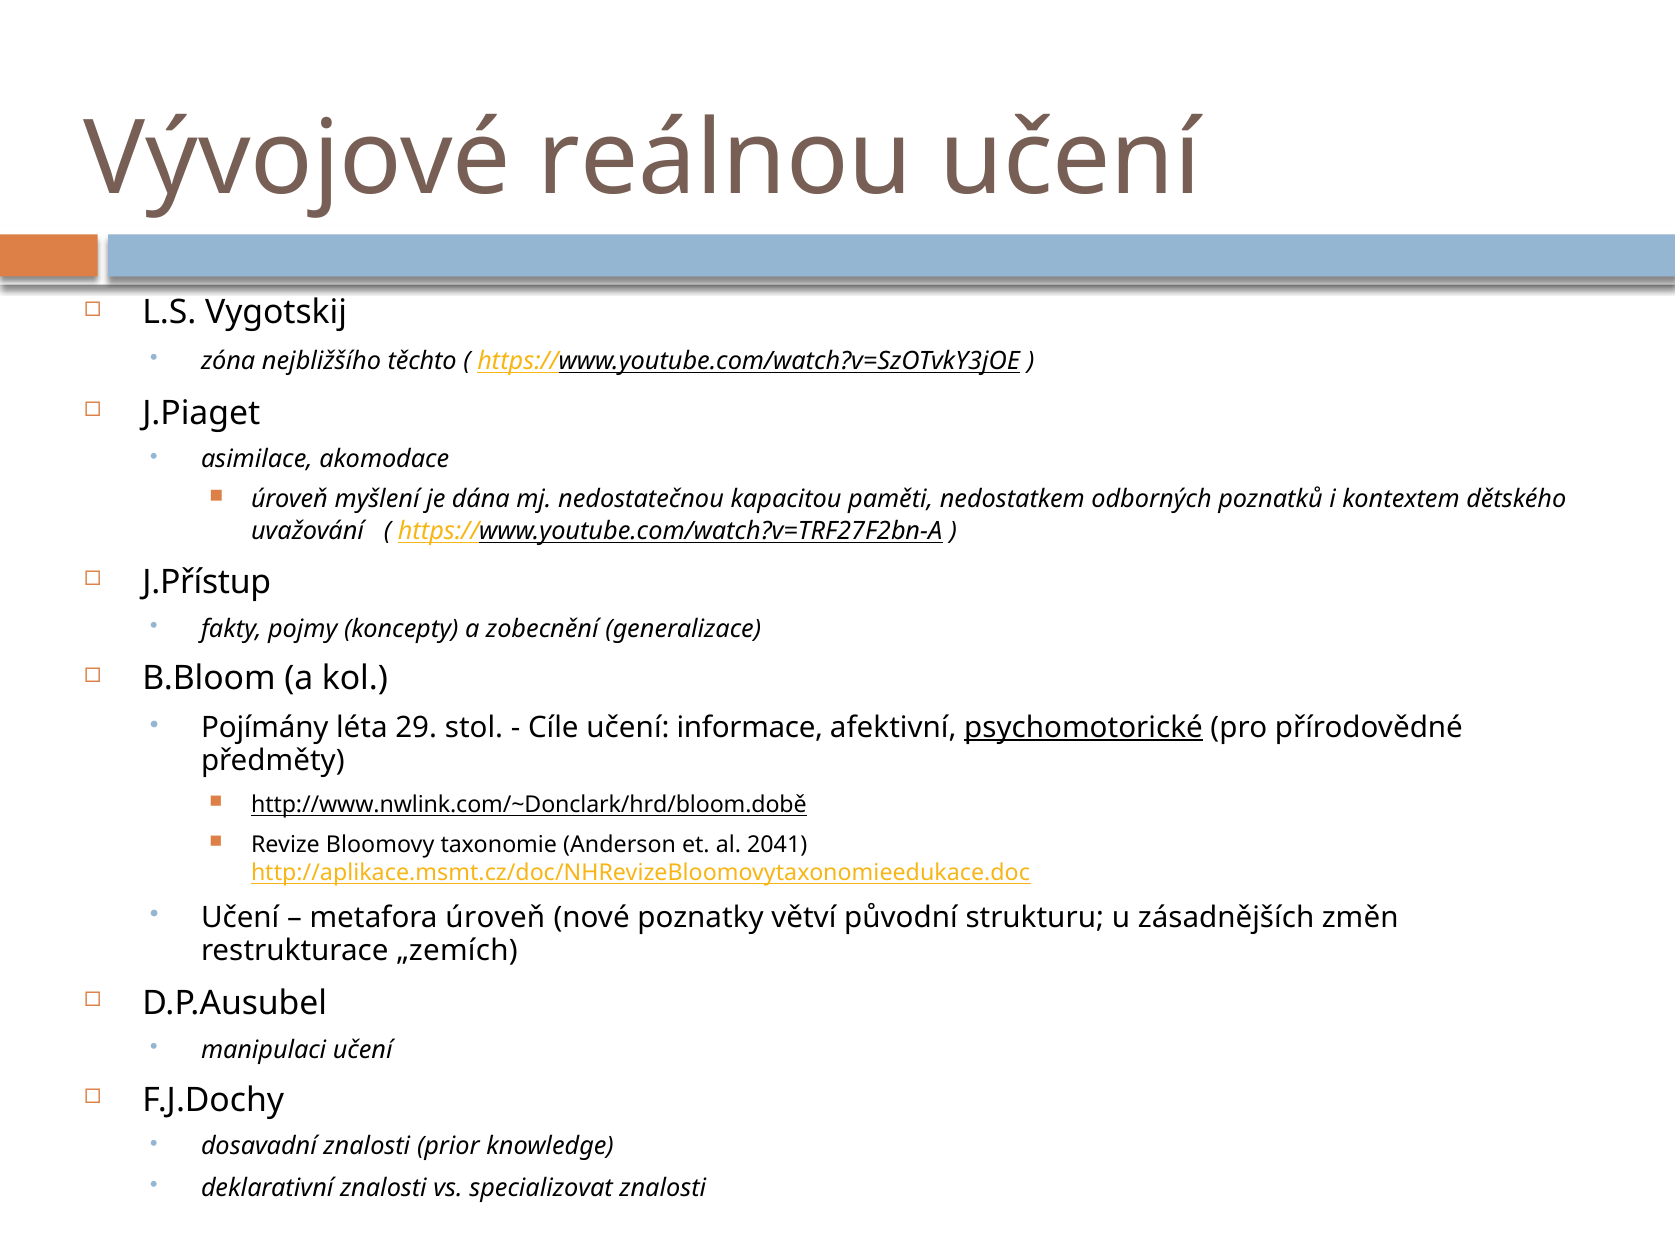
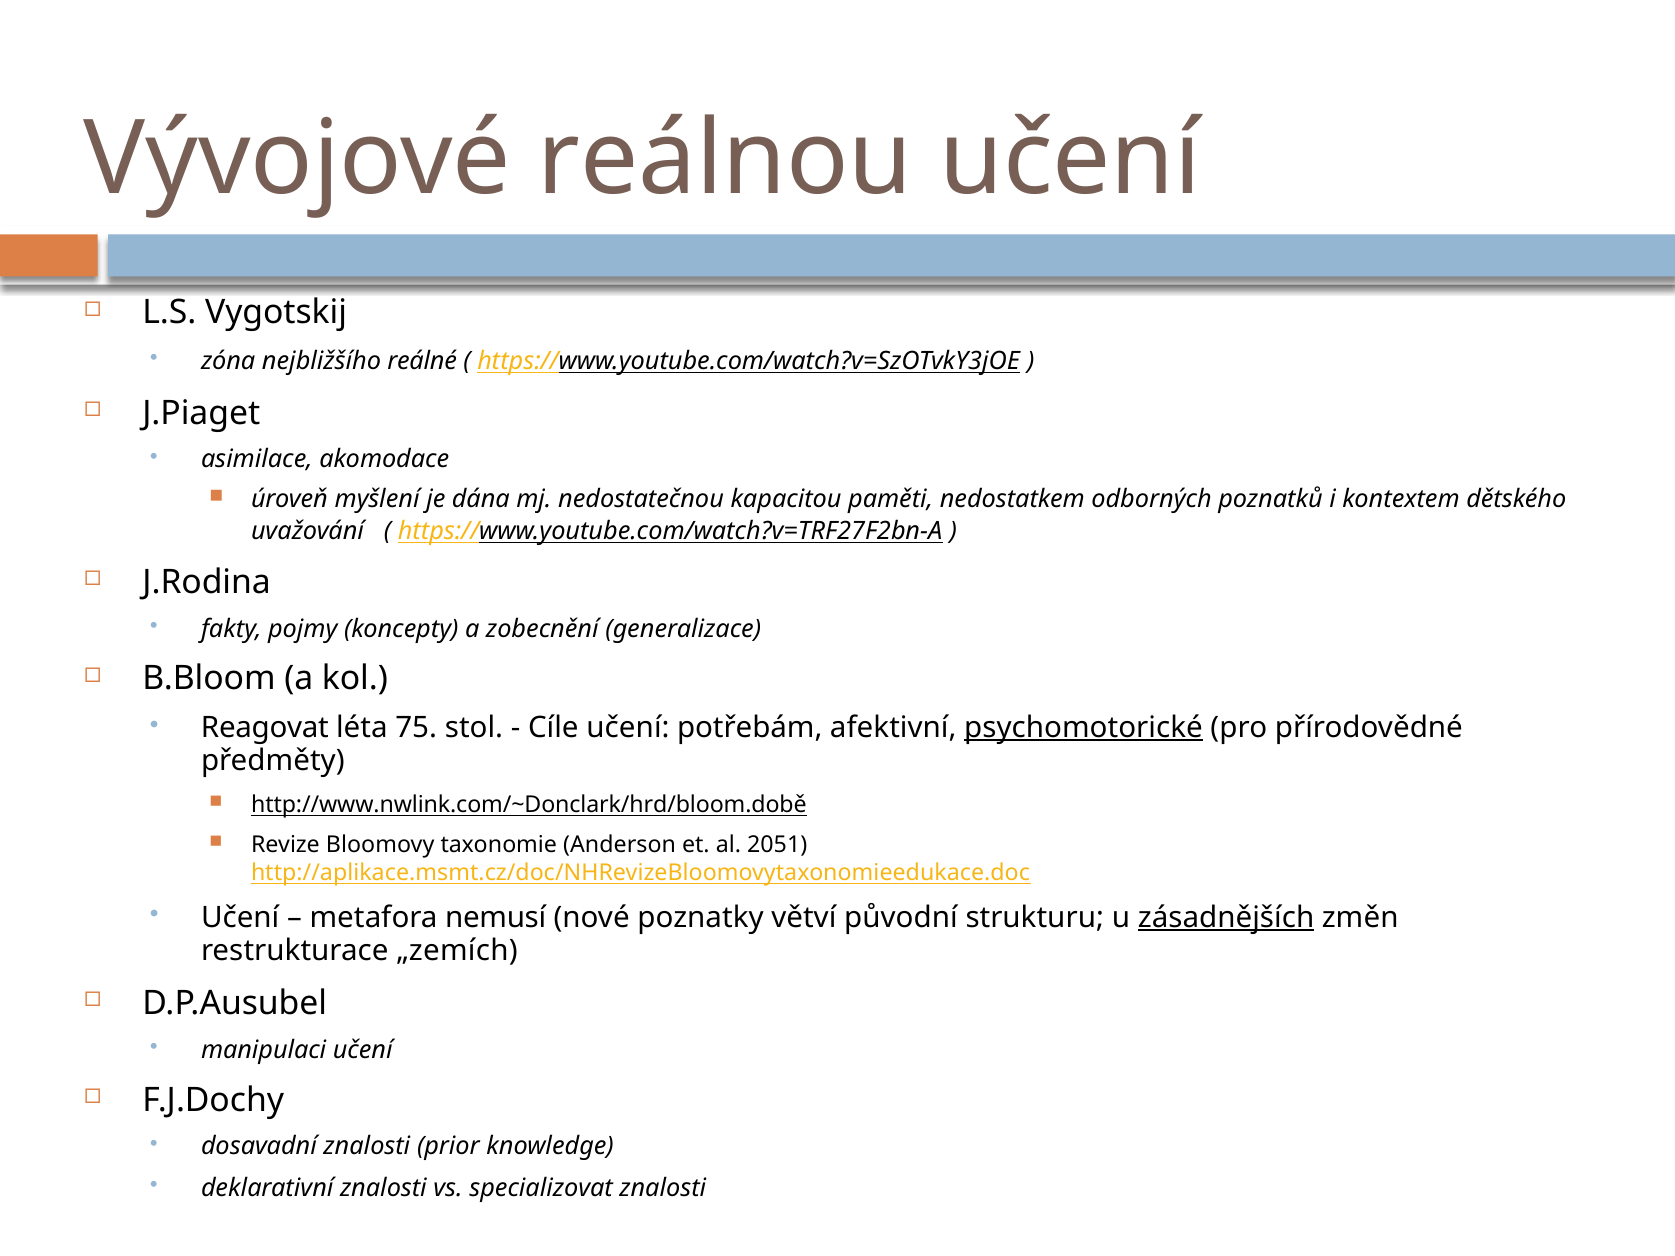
těchto: těchto -> reálné (422, 361)
J.Přístup: J.Přístup -> J.Rodina (207, 583)
Pojímány: Pojímány -> Reagovat (265, 728)
29: 29 -> 75 (416, 728)
informace: informace -> potřebám (750, 728)
2041: 2041 -> 2051 (777, 845)
metafora úroveň: úroveň -> nemusí (496, 918)
zásadnějších underline: none -> present (1226, 918)
